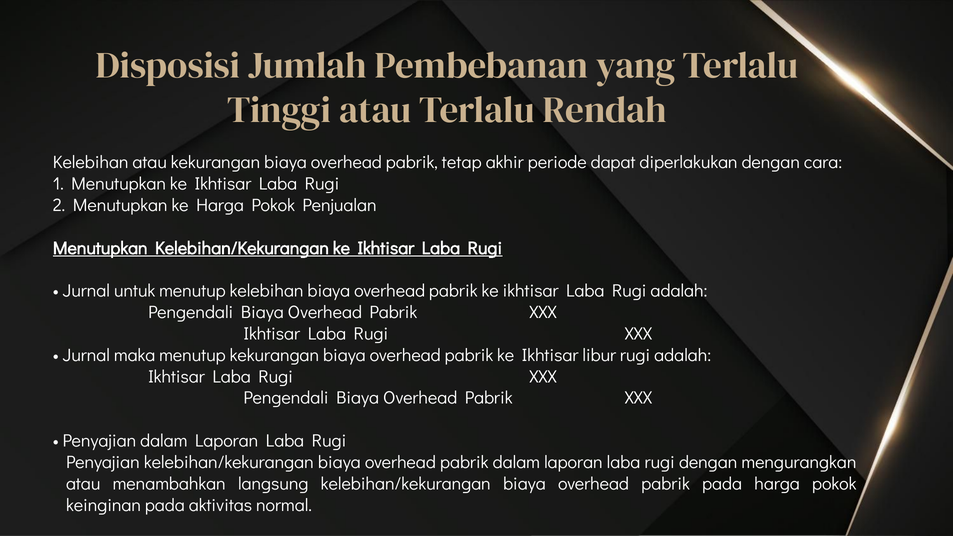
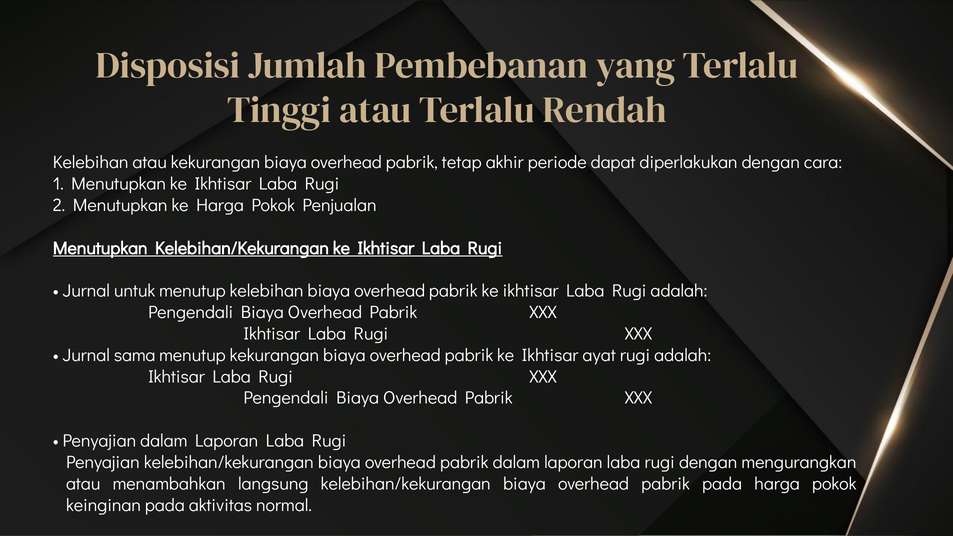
maka: maka -> sama (135, 355)
libur: libur -> ayat (599, 355)
